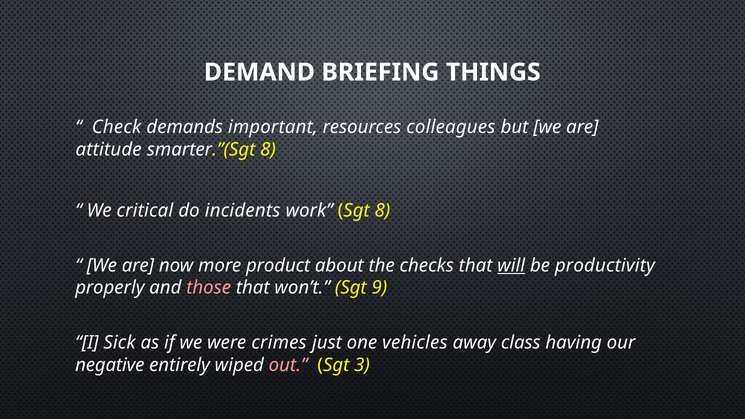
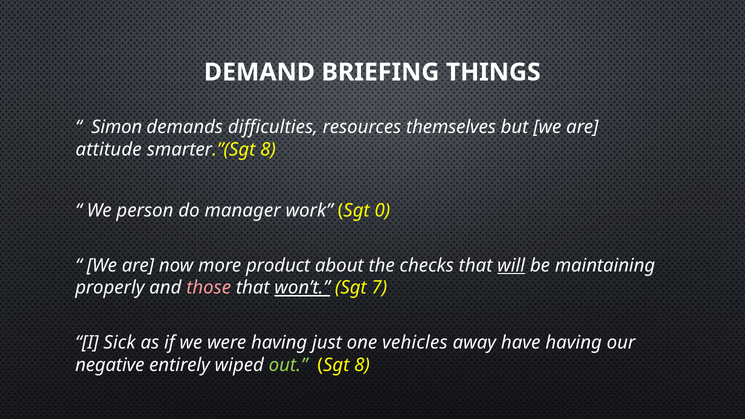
Check: Check -> Simon (117, 127)
important: important -> difficulties (273, 127)
colleagues: colleagues -> themselves (451, 127)
critical: critical -> person (145, 211)
incidents: incidents -> manager (243, 211)
Sgt 8: 8 -> 0 (382, 211)
productivity: productivity -> maintaining (605, 265)
won’t underline: none -> present (302, 288)
9: 9 -> 7 (379, 288)
were crimes: crimes -> having (279, 343)
class: class -> have (521, 343)
out colour: pink -> light green (288, 365)
Sgt 3: 3 -> 8 (362, 365)
